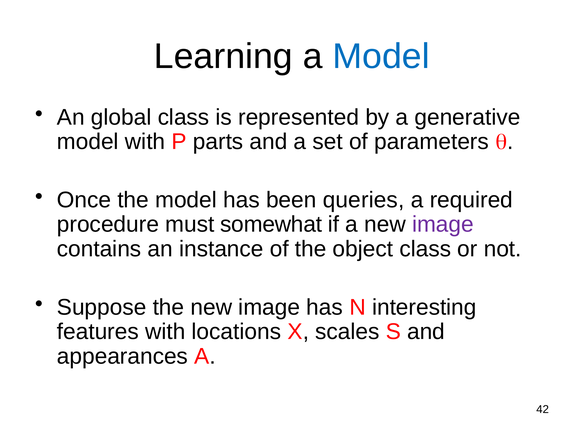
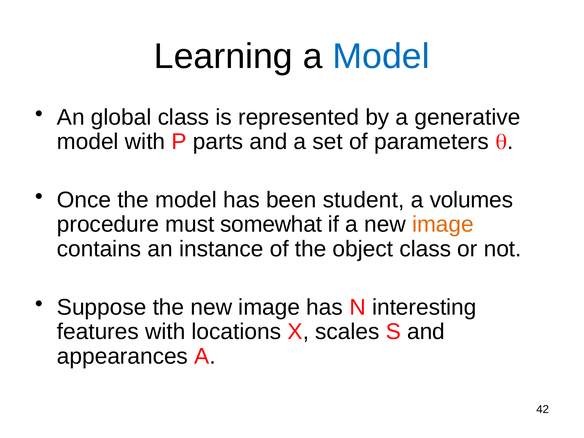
queries: queries -> student (364, 200)
required: required -> volumes (471, 200)
image colour: purple -> orange (443, 224)
